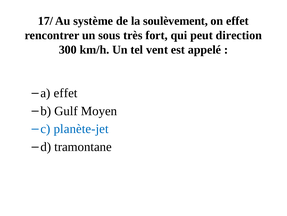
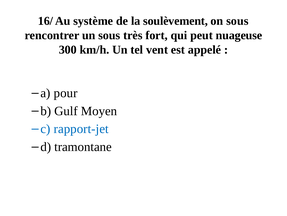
17/: 17/ -> 16/ (45, 21)
on effet: effet -> sous (237, 21)
direction: direction -> nuageuse (239, 35)
a effet: effet -> pour (66, 93)
planète-jet: planète-jet -> rapport-jet (81, 128)
